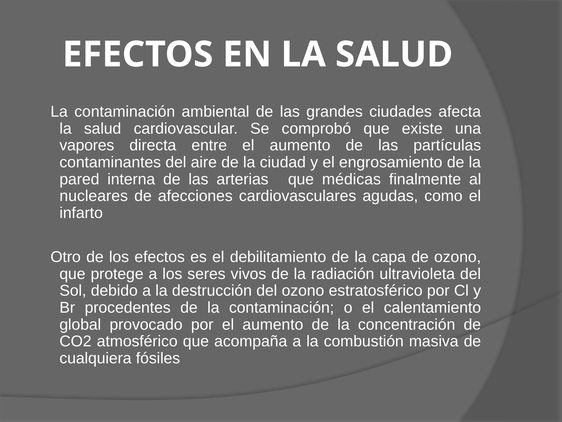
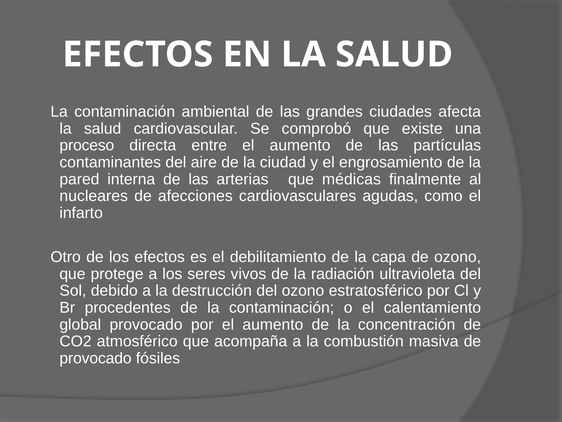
vapores: vapores -> proceso (87, 145)
cualquiera: cualquiera -> provocado (96, 358)
